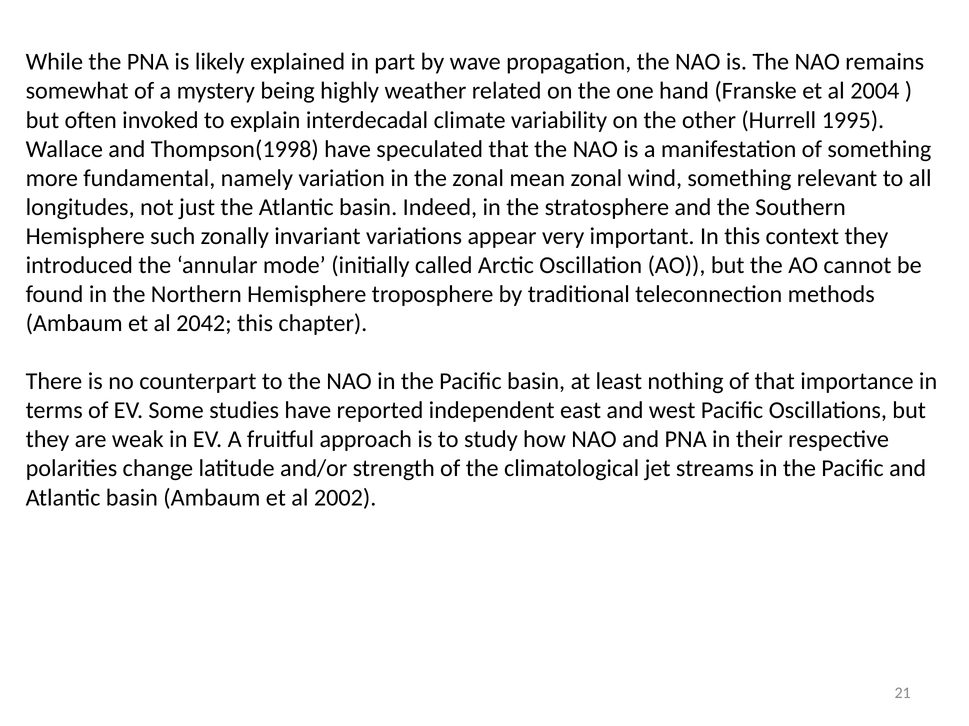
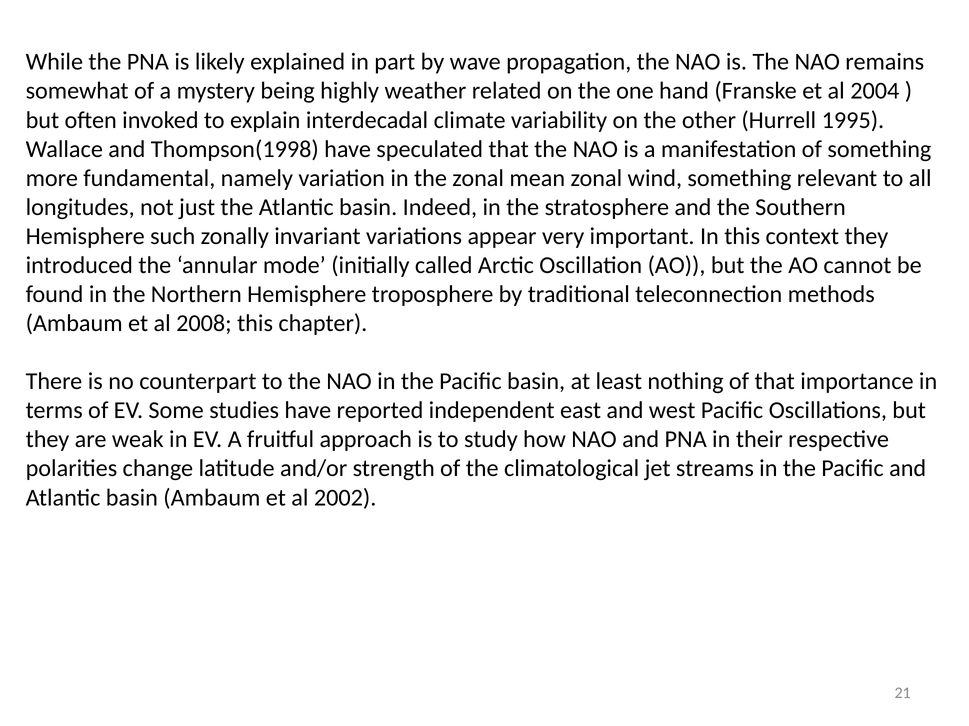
2042: 2042 -> 2008 (204, 324)
